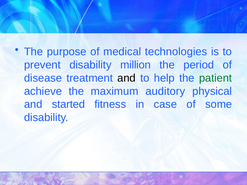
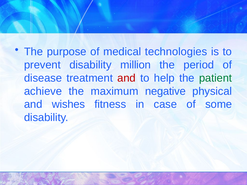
and colour: black -> red (127, 78)
auditory: auditory -> negative (165, 91)
started: started -> wishes (68, 105)
